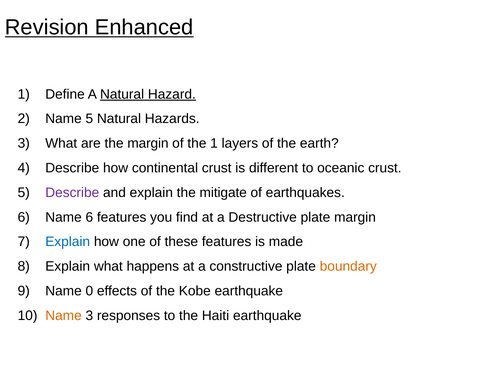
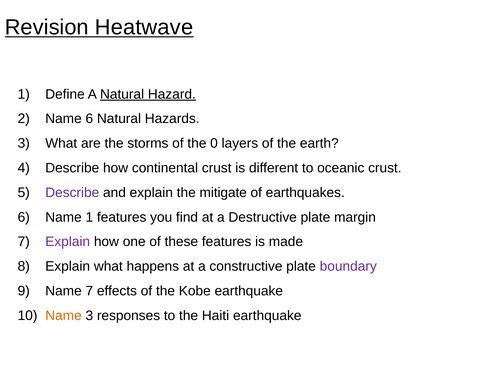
Enhanced: Enhanced -> Heatwave (144, 27)
Name 5: 5 -> 6 (89, 119)
the margin: margin -> storms (148, 143)
the 1: 1 -> 0 (214, 143)
Name 6: 6 -> 1 (89, 217)
Explain colour: blue -> purple (68, 242)
boundary colour: orange -> purple (348, 266)
Name 0: 0 -> 7 (89, 291)
